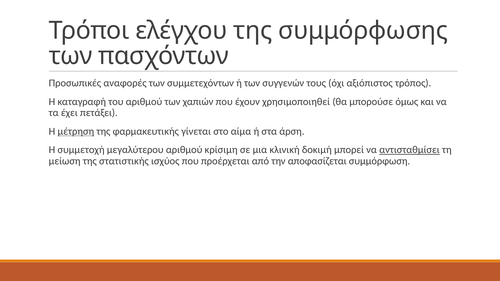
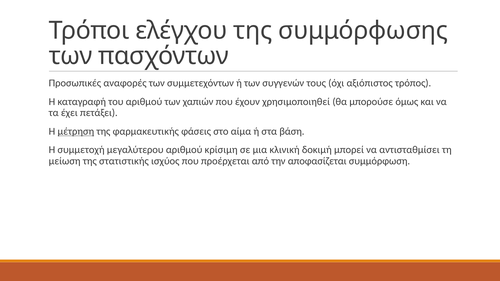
γίνεται: γίνεται -> φάσεις (196, 131)
άρση: άρση -> βάση (292, 131)
αντισταθμίσει underline: present -> none (409, 150)
